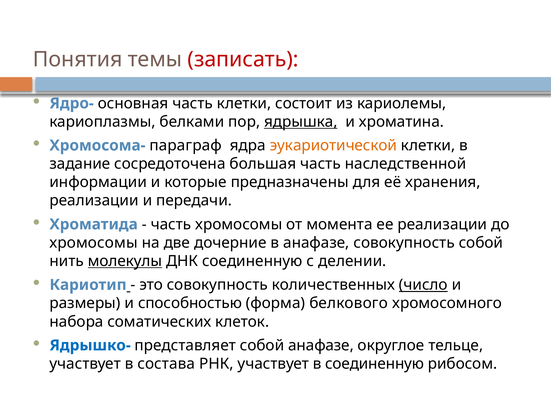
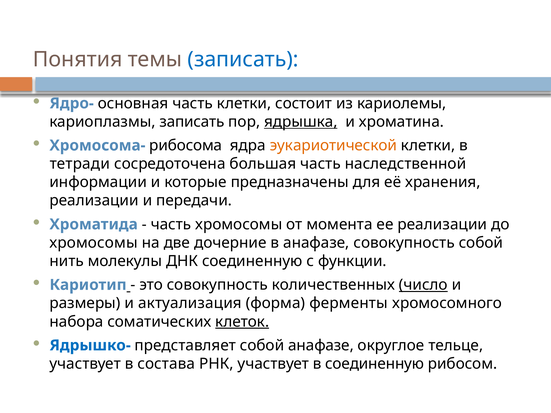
записать colour: red -> blue (243, 60)
кариоплазмы белками: белками -> записать (192, 122)
параграф: параграф -> рибосома (186, 146)
задание: задание -> тетради (80, 164)
молекулы underline: present -> none (125, 261)
делении: делении -> функции (352, 261)
способностью: способностью -> актуализация (190, 303)
белкового: белкового -> ферменты (349, 303)
клеток underline: none -> present (242, 322)
